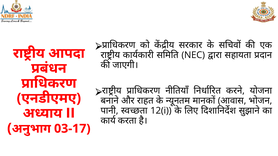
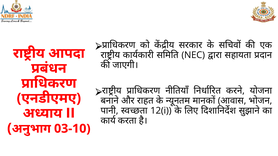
03-17: 03-17 -> 03-10 (72, 129)
